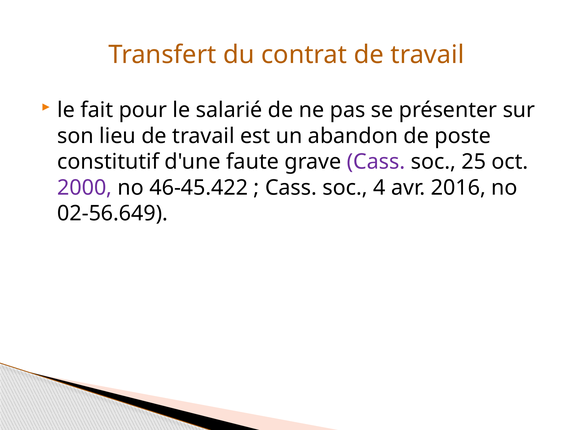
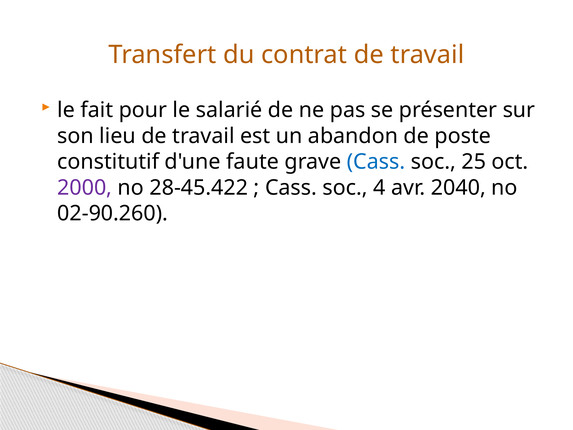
Cass colour: purple -> blue (376, 162)
46‐45.422: 46‐45.422 -> 28‐45.422 (199, 187)
2016: 2016 -> 2040 (458, 187)
02‐56.649: 02‐56.649 -> 02‐90.260 (113, 213)
